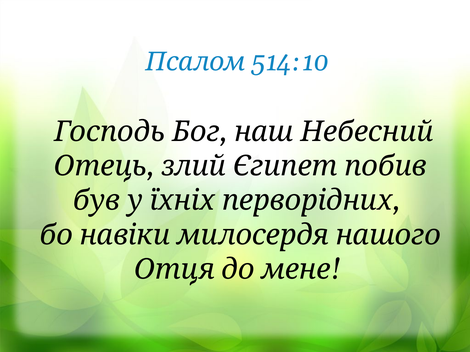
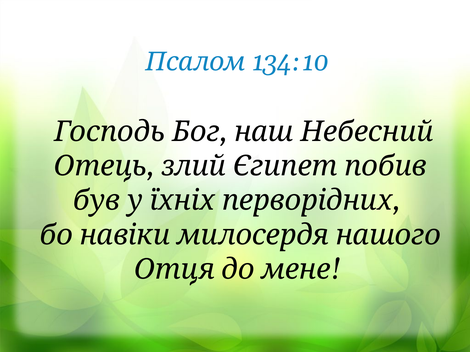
514:10: 514:10 -> 134:10 (290, 62)
